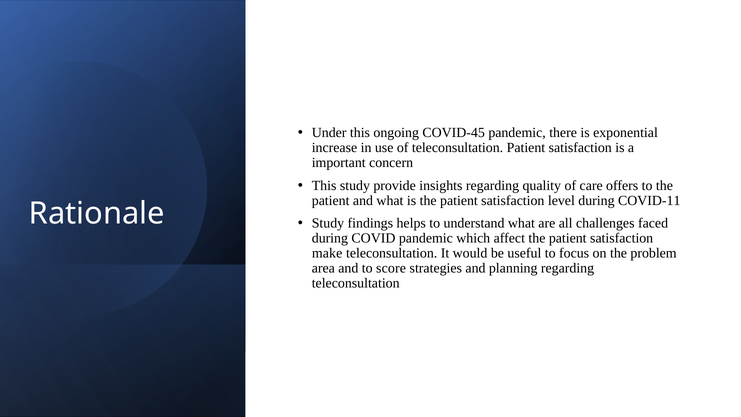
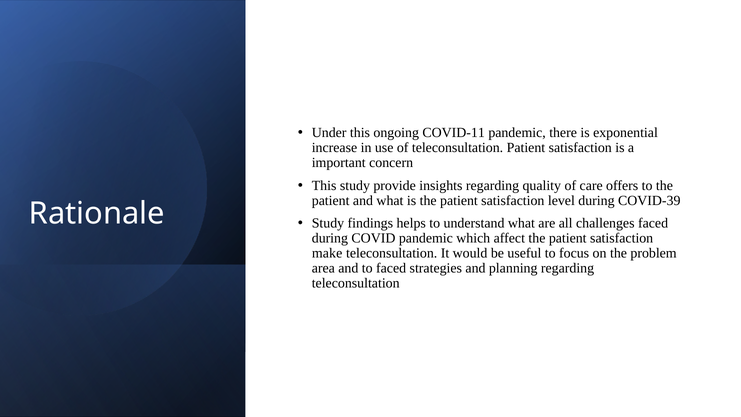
COVID-45: COVID-45 -> COVID-11 (454, 133)
COVID-11: COVID-11 -> COVID-39 (649, 200)
to score: score -> faced (391, 268)
